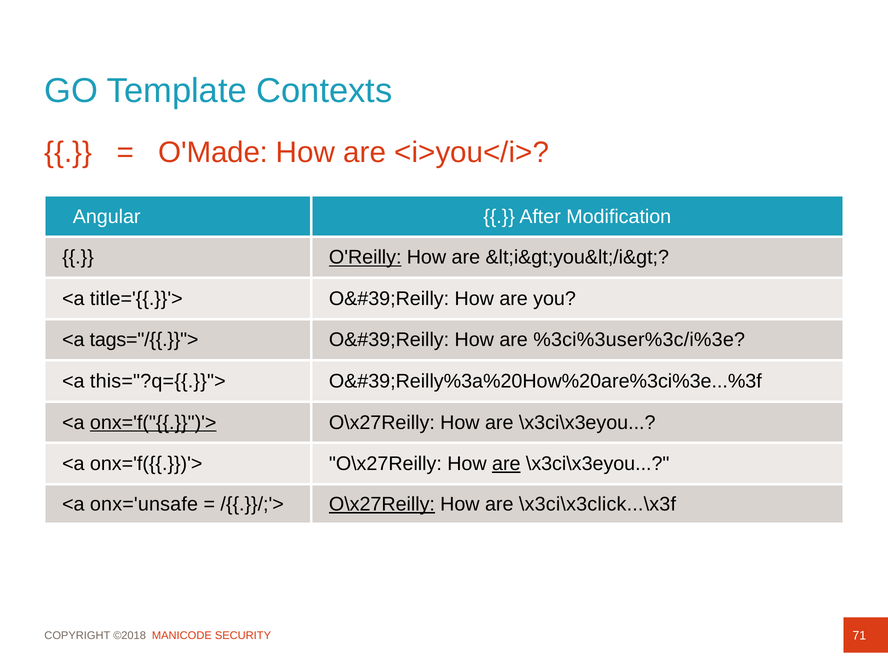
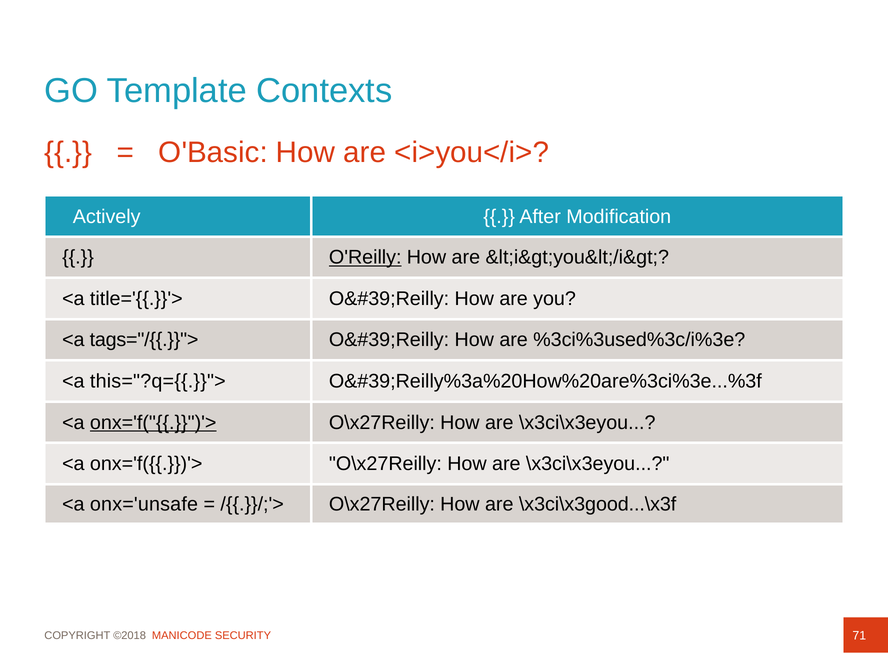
O'Made: O'Made -> O'Basic (213, 153)
Angular: Angular -> Actively (107, 217)
%3ci%3user%3c/i%3e: %3ci%3user%3c/i%3e -> %3ci%3used%3c/i%3e (639, 340)
are underline: present -> none (506, 464)
O\x27Reilly underline: present -> none (382, 504)
\x3ci\x3click...\x3f: \x3ci\x3click...\x3f -> \x3ci\x3good...\x3f (598, 504)
